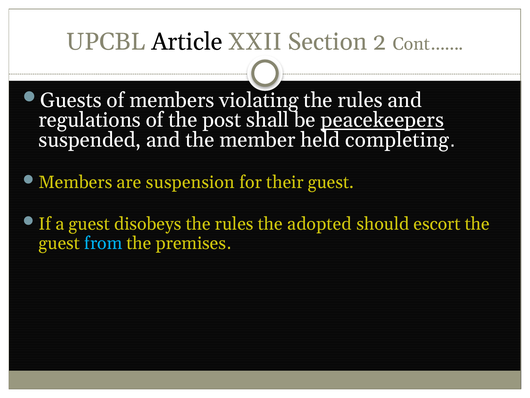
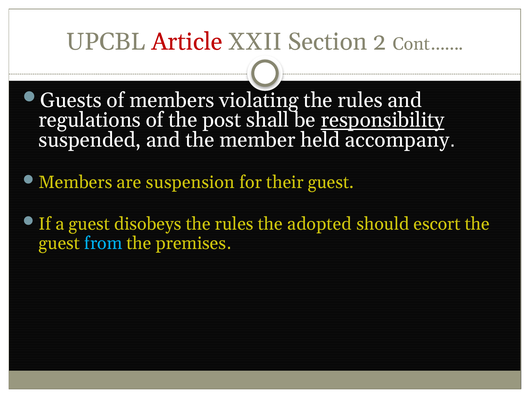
Article colour: black -> red (187, 42)
peacekeepers: peacekeepers -> responsibility (383, 120)
completing: completing -> accompany (397, 140)
